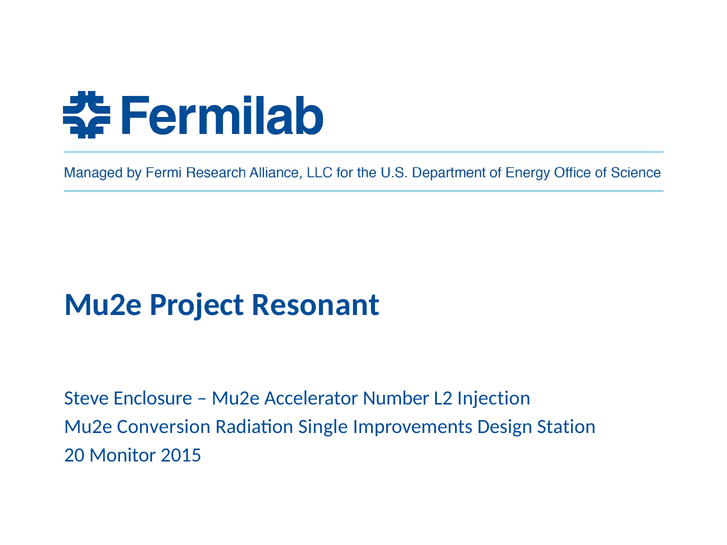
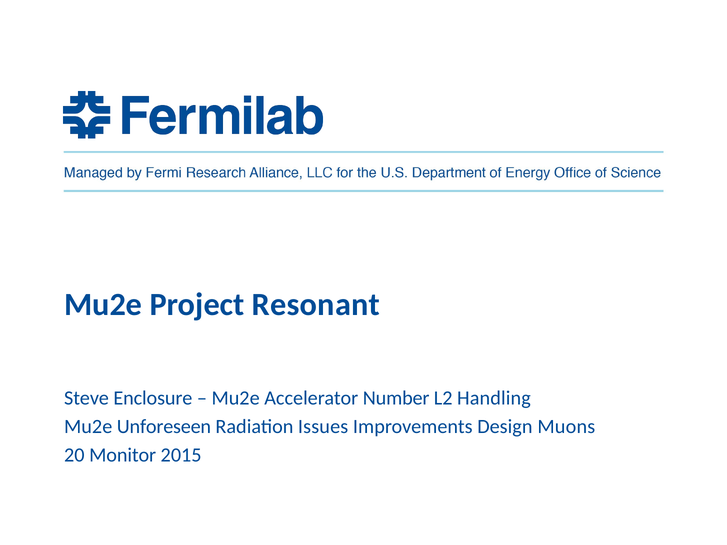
Injection: Injection -> Handling (494, 399)
Conversion: Conversion -> Unforeseen (164, 427)
Single: Single -> Issues (323, 427)
Station: Station -> Muons (566, 427)
